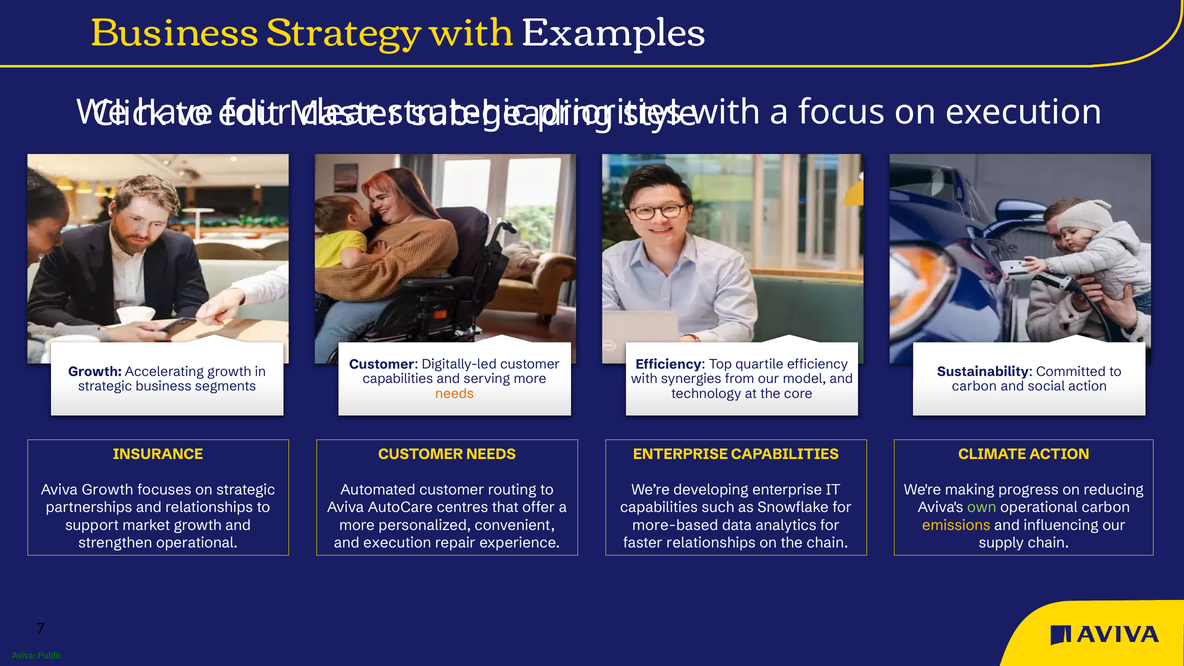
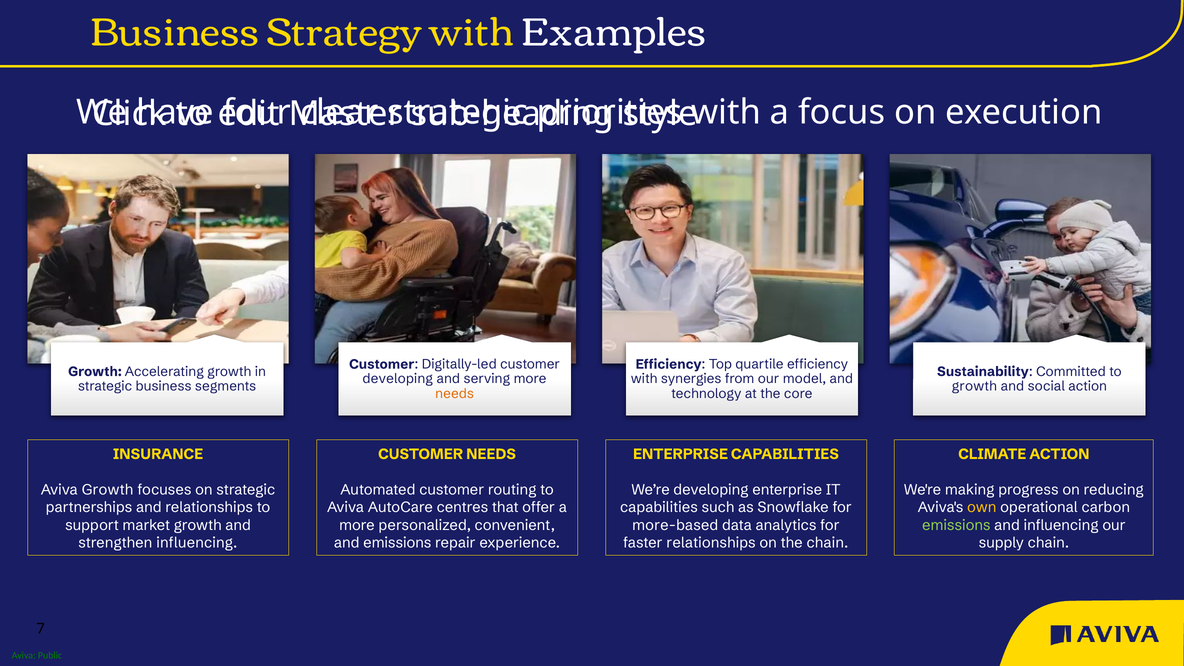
capabilities: capabilities -> developing (398, 379)
carbon: carbon -> growth (974, 386)
own colour: light green -> yellow (982, 507)
emissions colour: yellow -> light green (956, 525)
strengthen operational: operational -> influencing (197, 543)
and execution: execution -> emissions (397, 543)
